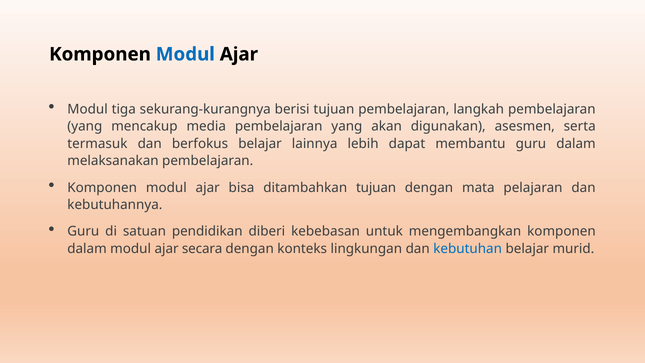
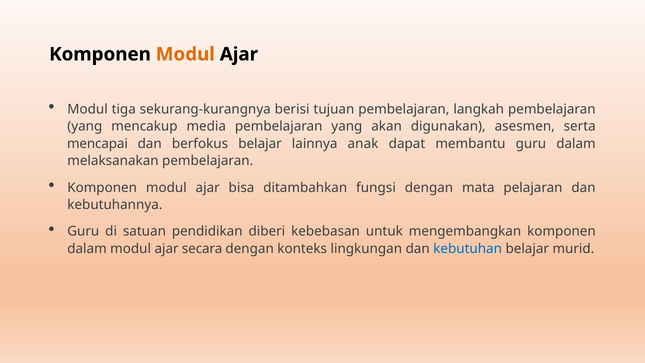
Modul colour: blue -> orange (185, 54)
termasuk: termasuk -> mencapai (97, 144)
lebih: lebih -> anak (363, 144)
ditambahkan tujuan: tujuan -> fungsi (376, 187)
